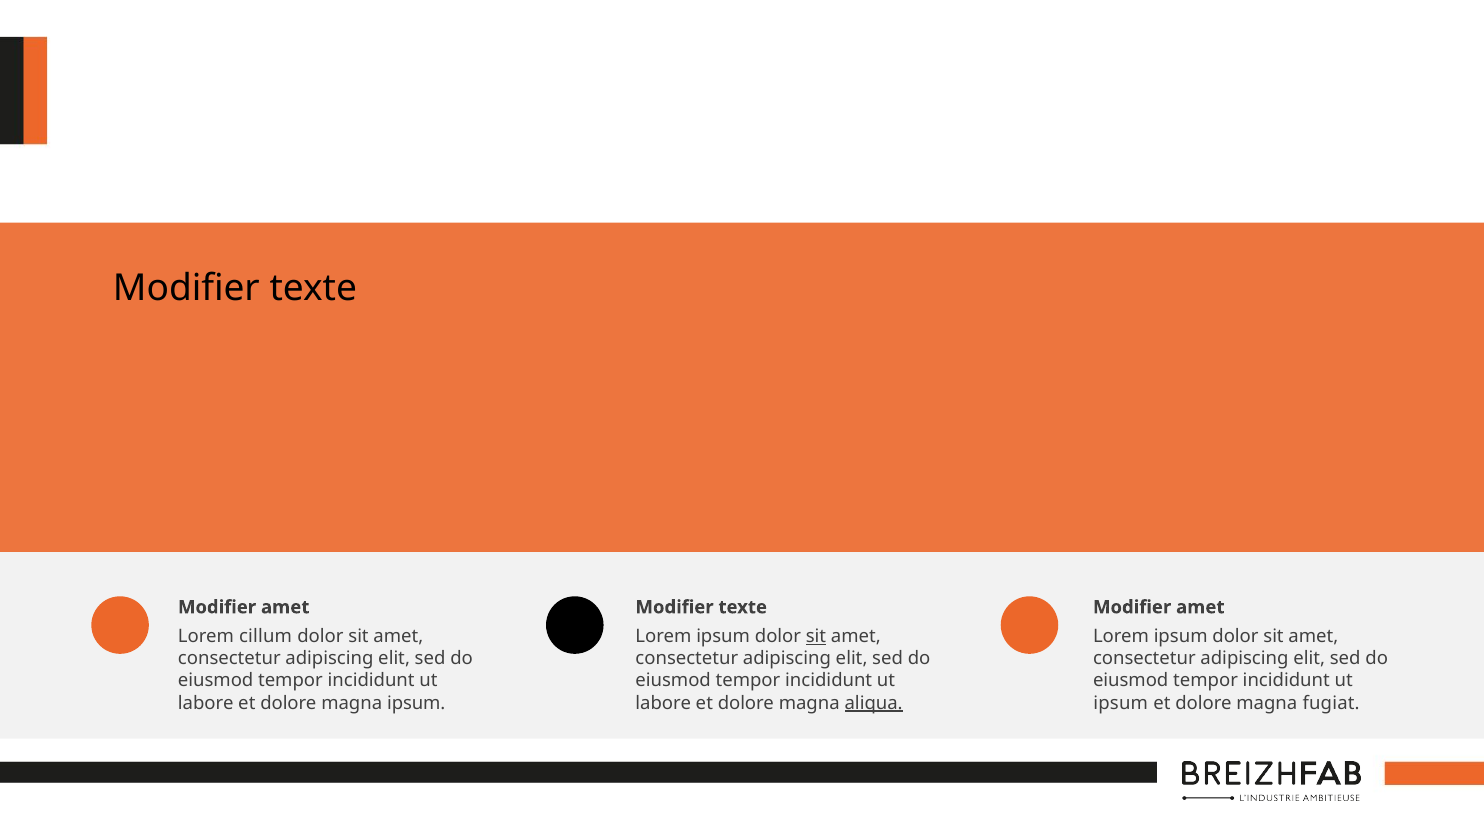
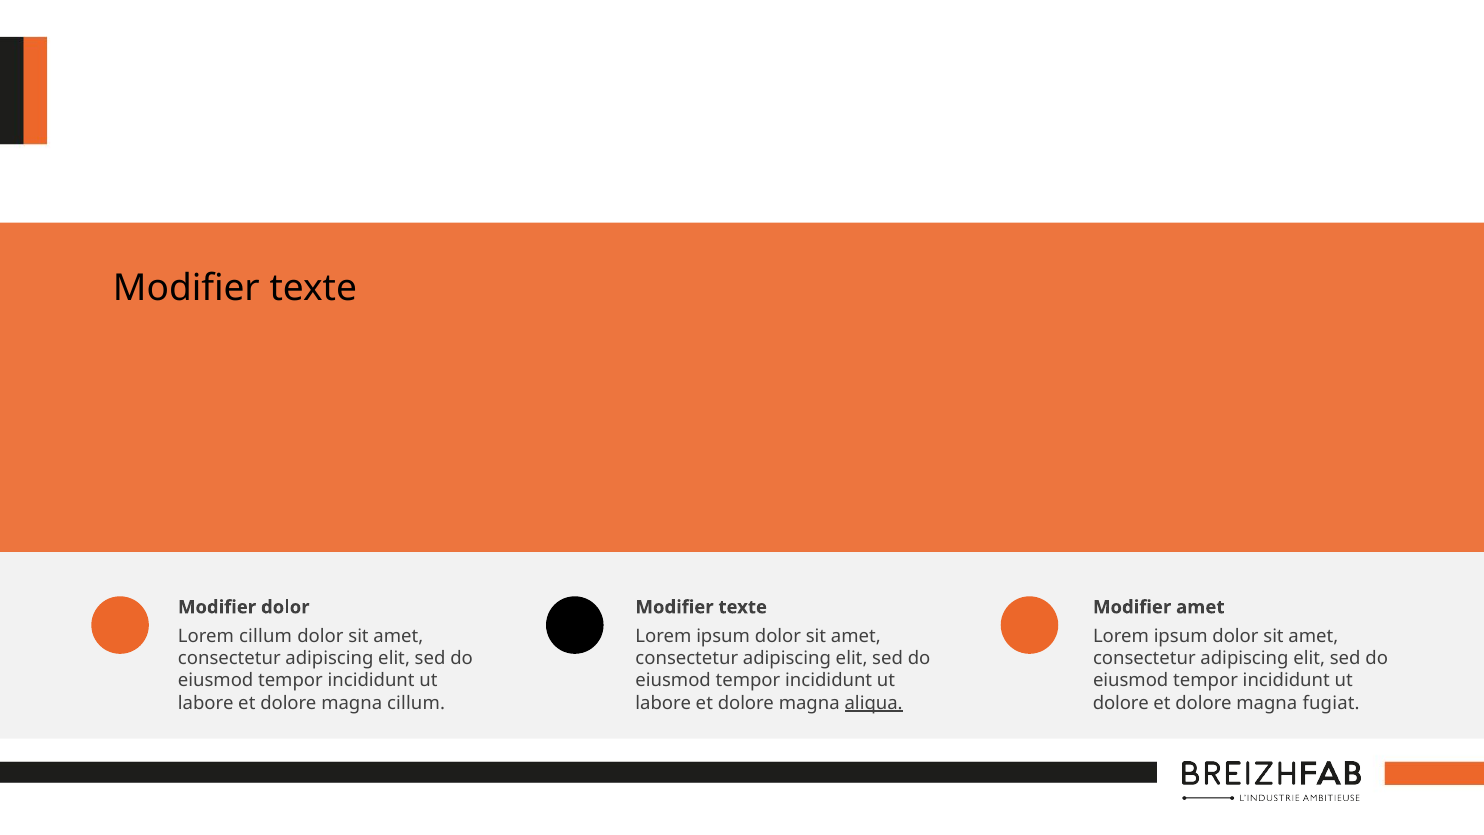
amet: amet -> dolor (285, 607)
sit underline: present -> none (816, 636)
magna ipsum: ipsum -> cillum (416, 703)
ipsum: ipsum -> dolore (1121, 703)
